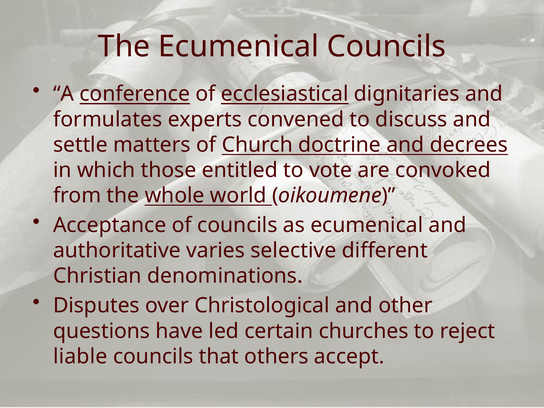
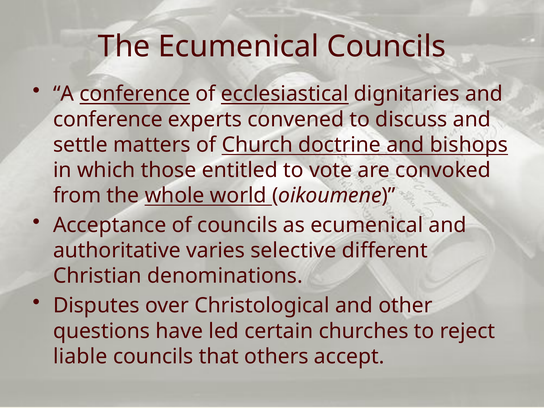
formulates: formulates -> conference (108, 119)
decrees: decrees -> bishops (469, 145)
